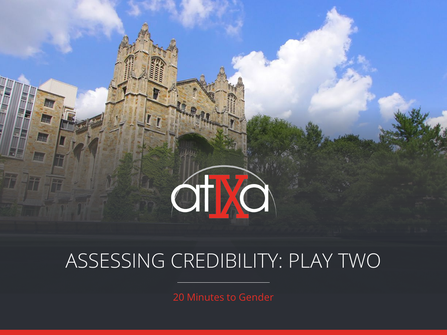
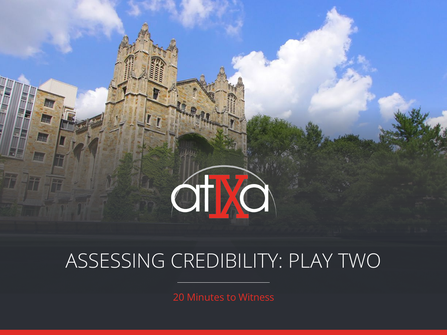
Gender: Gender -> Witness (256, 298)
